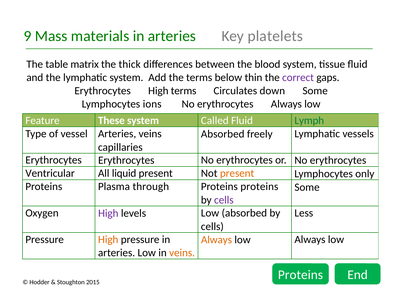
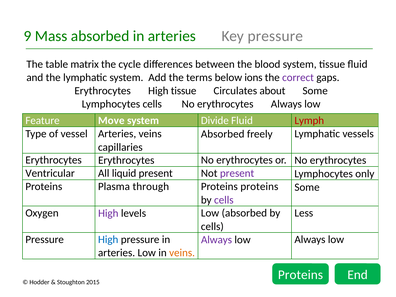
Mass materials: materials -> absorbed (100, 36)
Key platelets: platelets -> pressure (275, 36)
thick: thick -> cycle (130, 64)
thin: thin -> ions (253, 77)
High terms: terms -> tissue (184, 91)
down: down -> about (272, 91)
Lymphocytes ions: ions -> cells (152, 104)
These: These -> Move (111, 120)
Called: Called -> Divide (215, 120)
Lymph colour: green -> red (309, 120)
present colour: orange -> purple (237, 173)
High colour: orange -> blue (108, 239)
Always colour: orange -> purple (217, 240)
